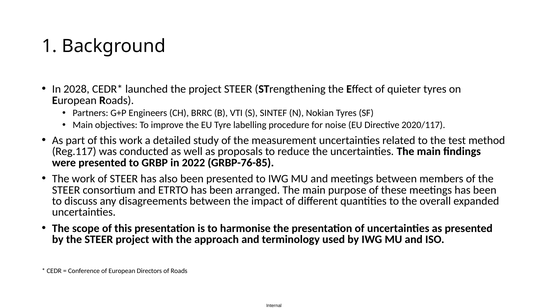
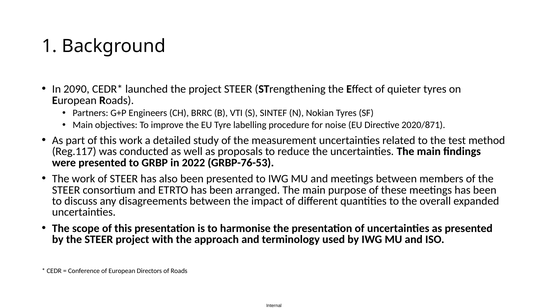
2028: 2028 -> 2090 (76, 89)
2020/117: 2020/117 -> 2020/871 (423, 125)
GRBP-76-85: GRBP-76-85 -> GRBP-76-53 (241, 163)
